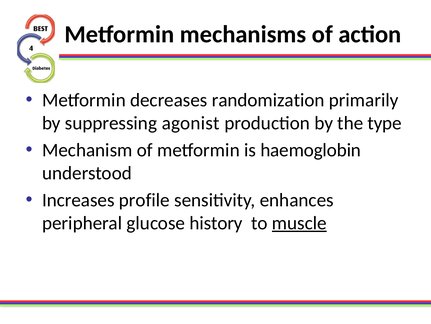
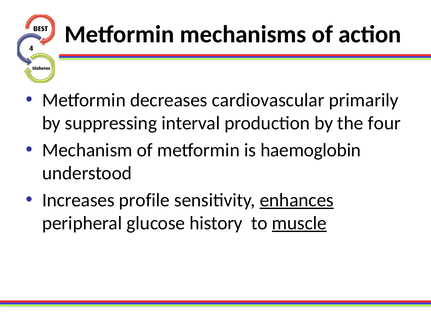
randomization: randomization -> cardiovascular (268, 100)
agonist: agonist -> interval (191, 123)
type: type -> four (384, 123)
enhances underline: none -> present (297, 200)
